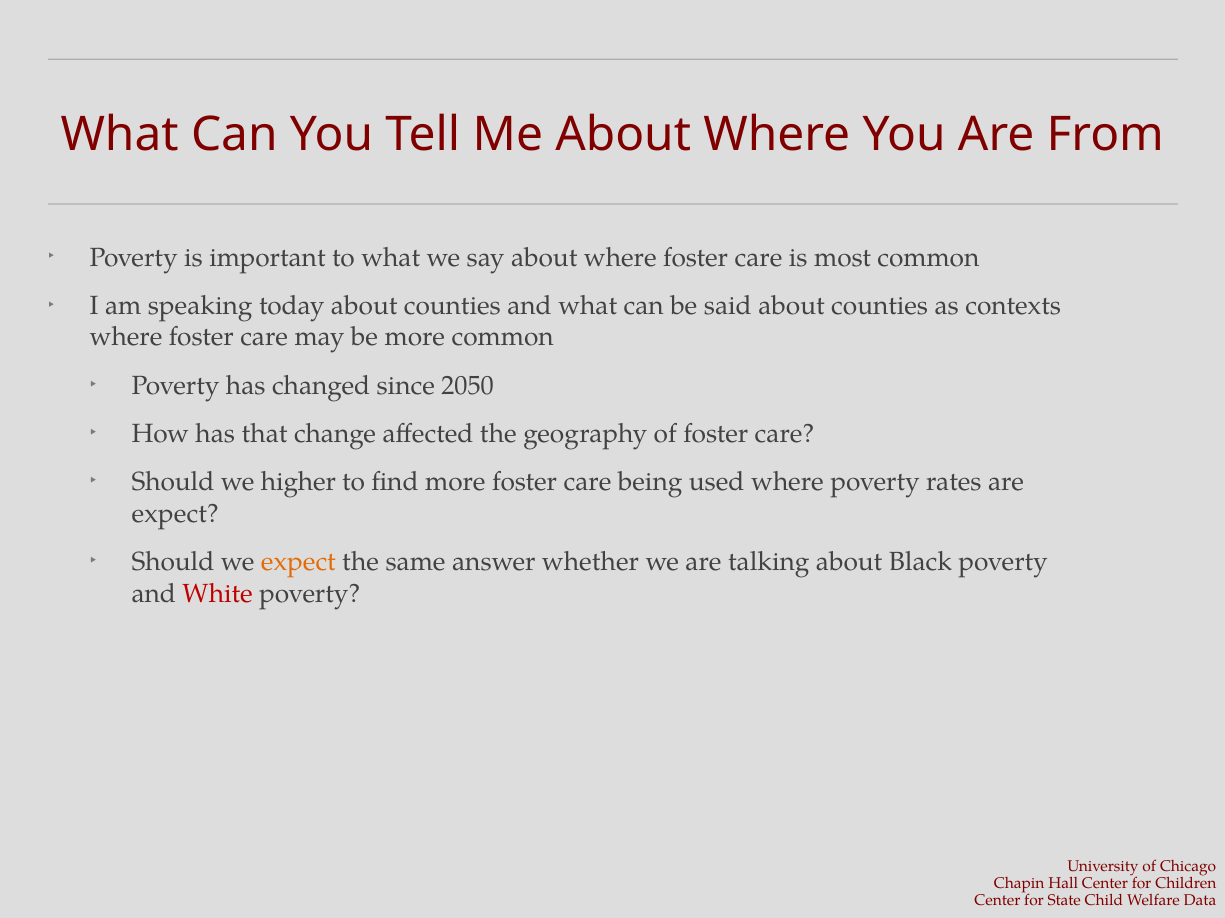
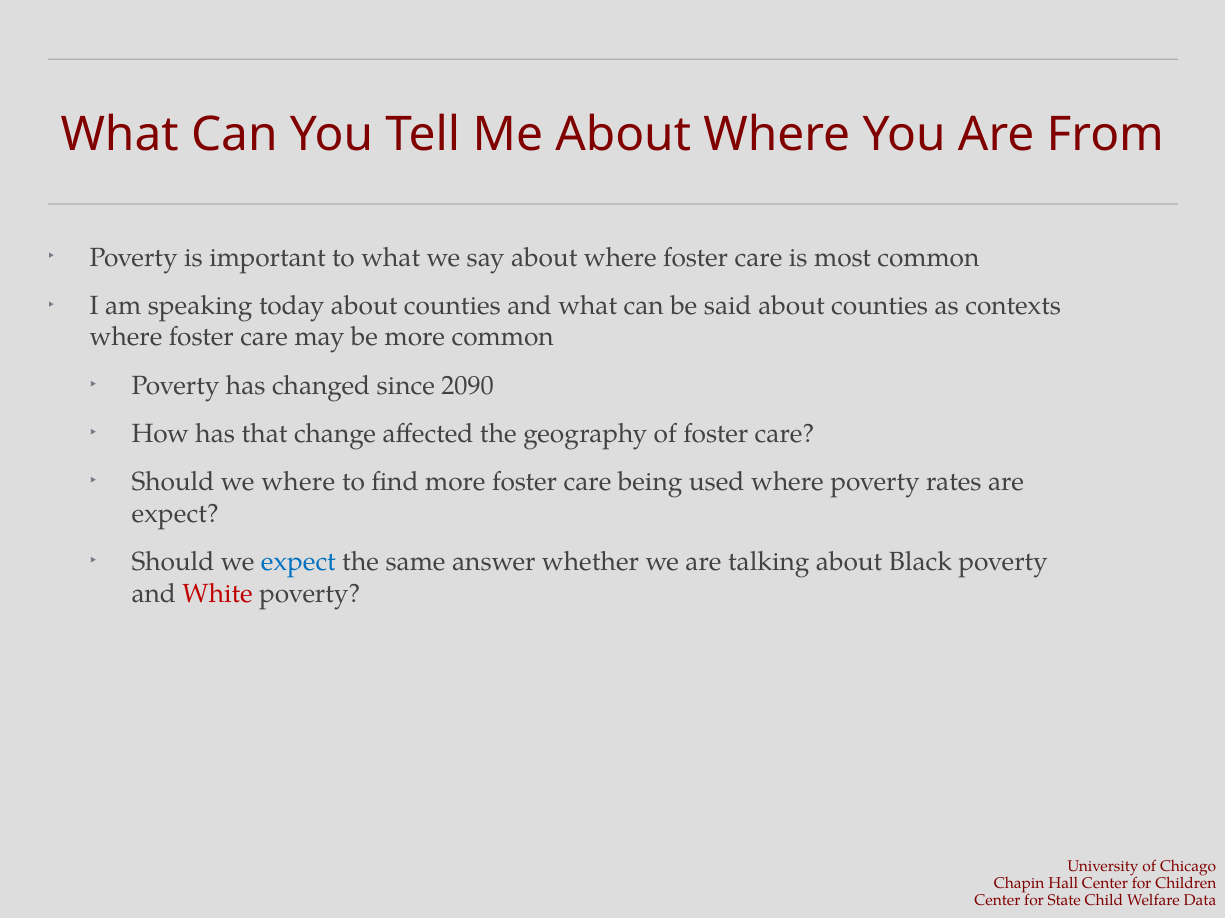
2050: 2050 -> 2090 (468, 386)
we higher: higher -> where (298, 483)
expect colour: orange -> blue (298, 562)
